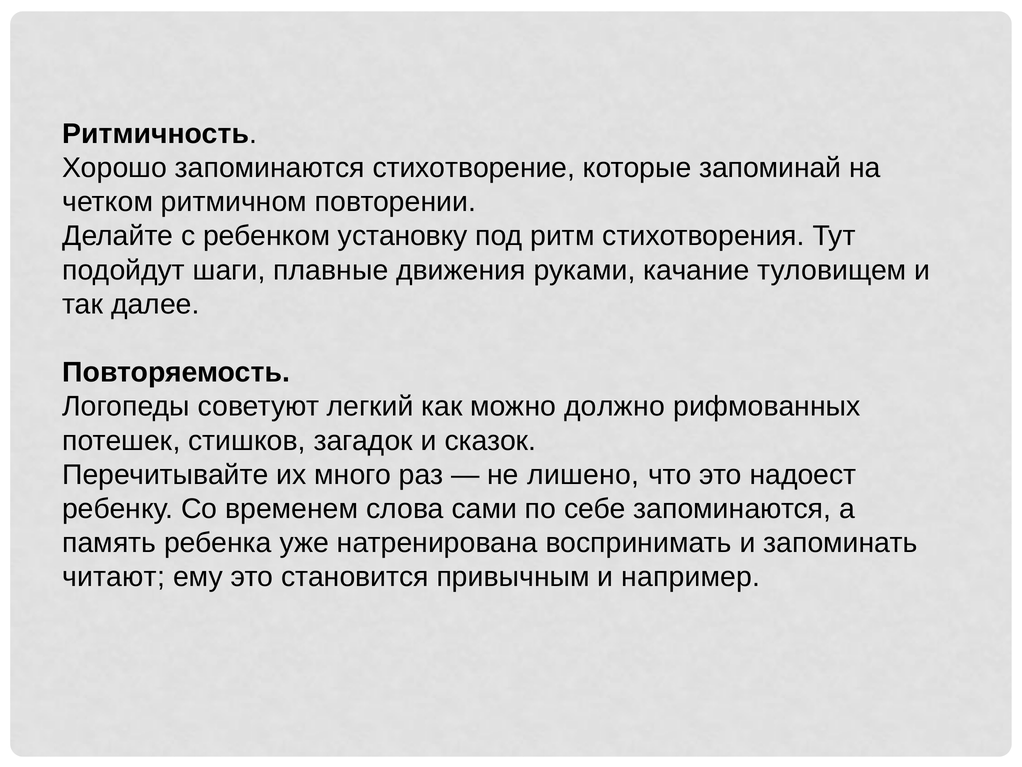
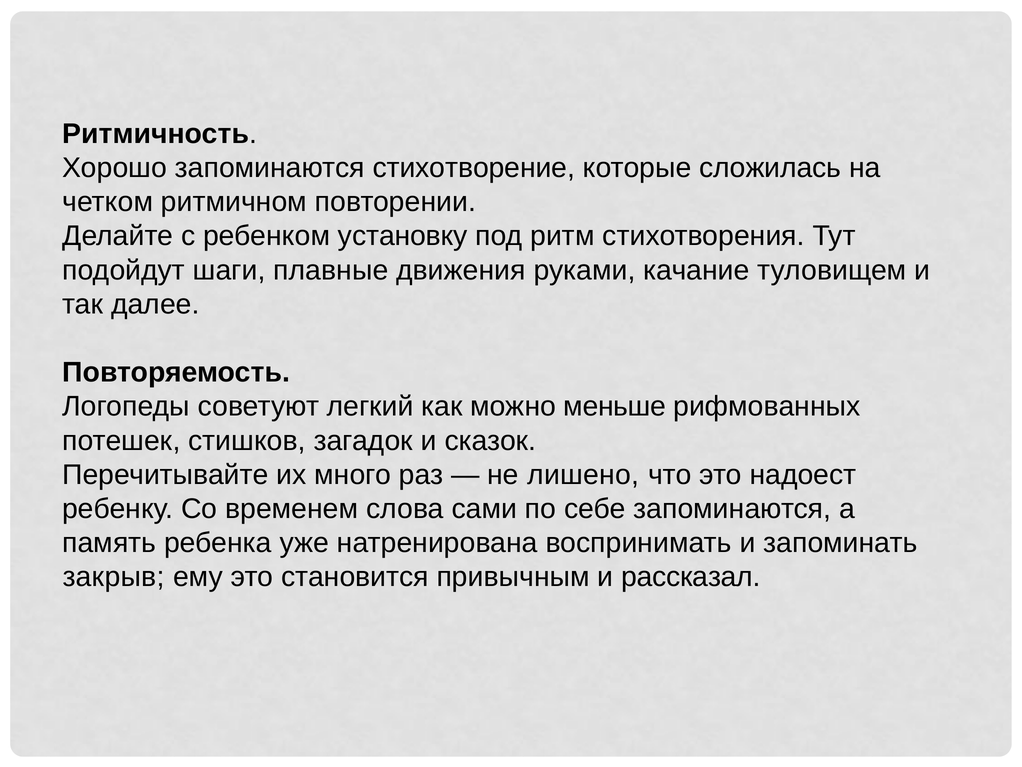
запоминай: запоминай -> сложилась (770, 168)
должно: должно -> меньше (615, 406)
читают: читают -> закрыв (114, 577)
например: например -> рассказал (691, 577)
